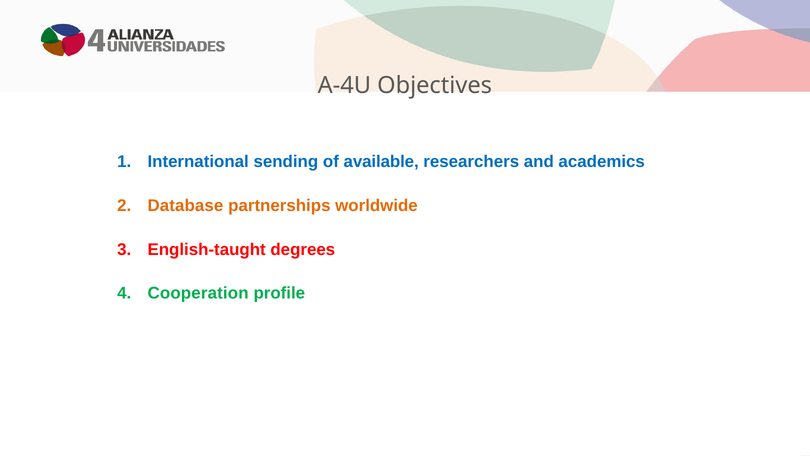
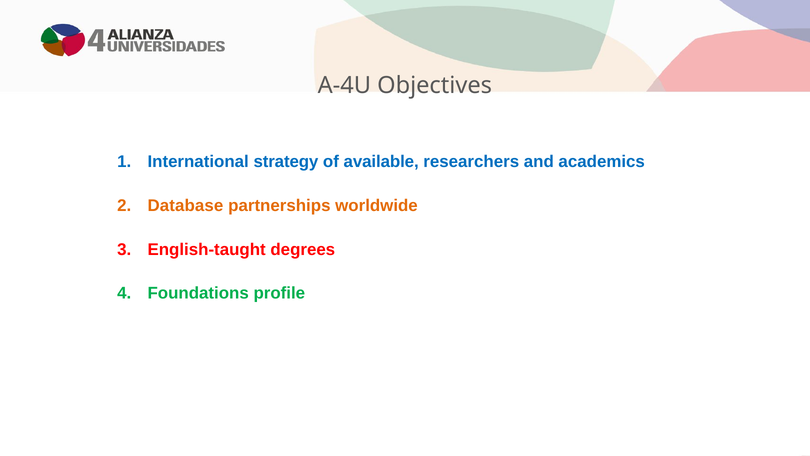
sending: sending -> strategy (286, 161)
Cooperation: Cooperation -> Foundations (198, 293)
